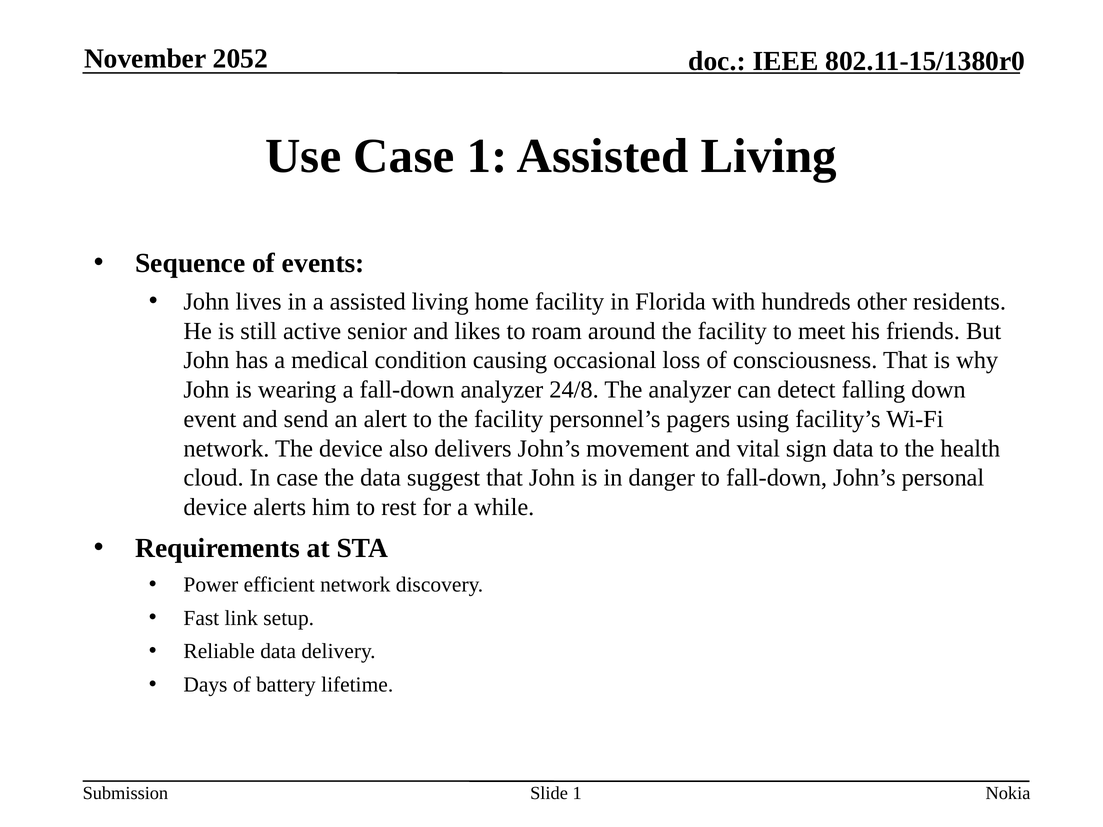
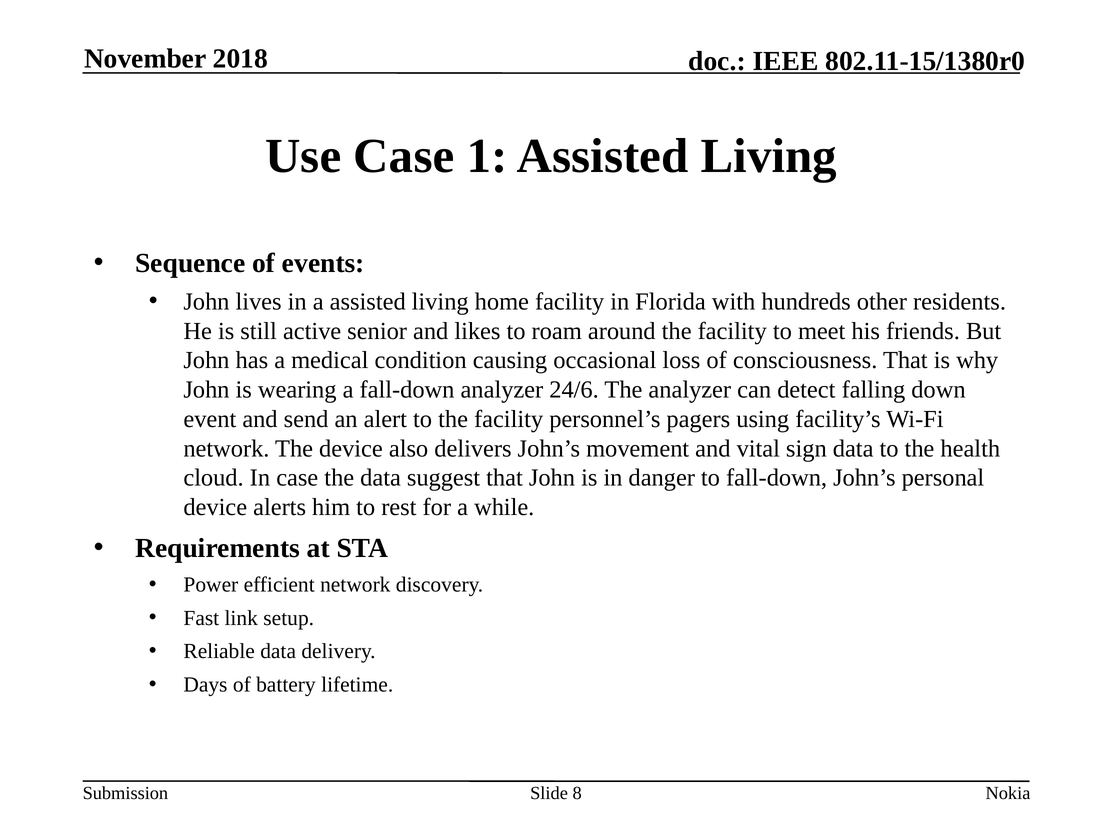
2052: 2052 -> 2018 (240, 58)
24/8: 24/8 -> 24/6 (574, 390)
Slide 1: 1 -> 8 (577, 793)
